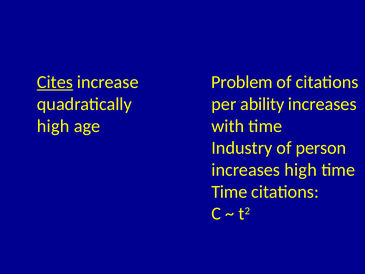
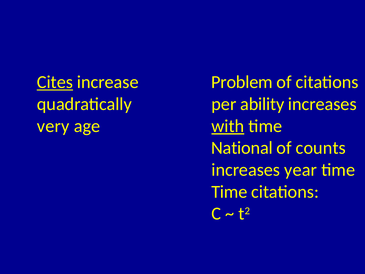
high: high -> very (53, 126)
with underline: none -> present (228, 126)
Industry: Industry -> National (242, 148)
person: person -> counts (321, 148)
increases high: high -> year (301, 170)
